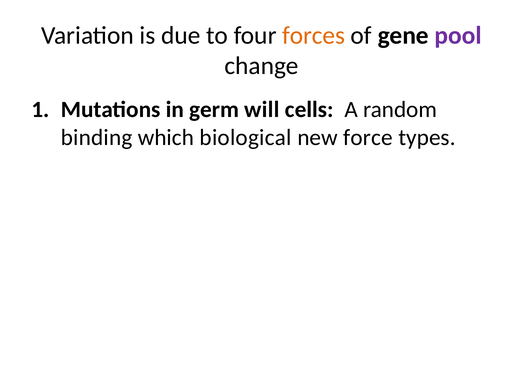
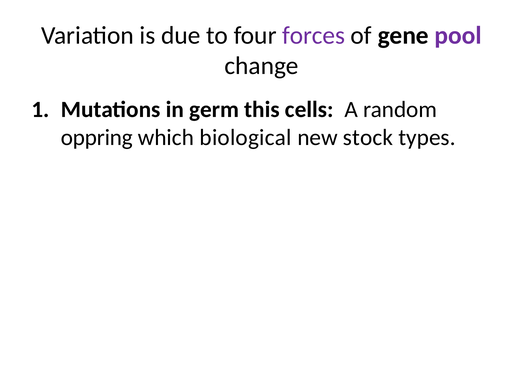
forces colour: orange -> purple (314, 35)
will: will -> this (262, 110)
binding: binding -> oppring (97, 138)
force: force -> stock (368, 138)
